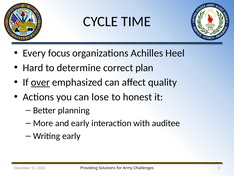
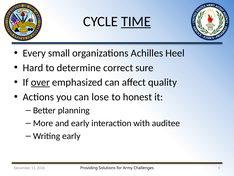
TIME underline: none -> present (136, 21)
focus: focus -> small (59, 53)
plan: plan -> sure (144, 68)
